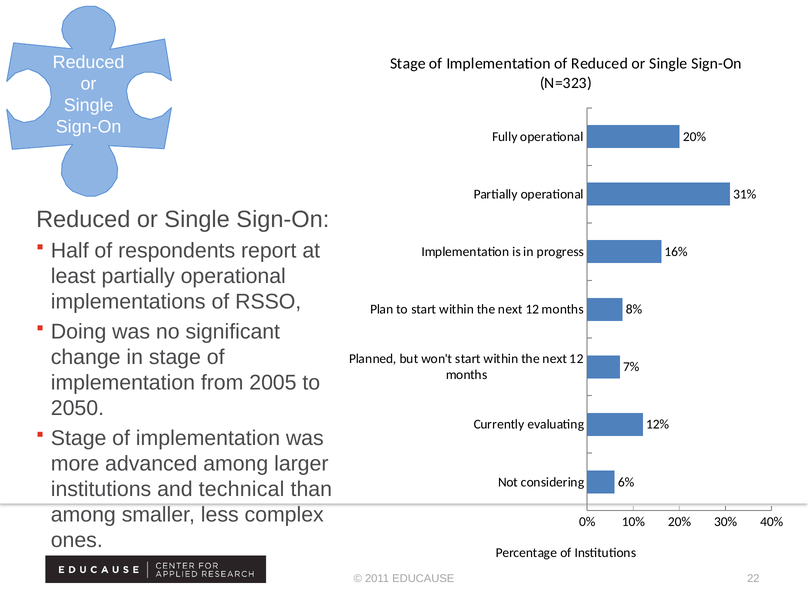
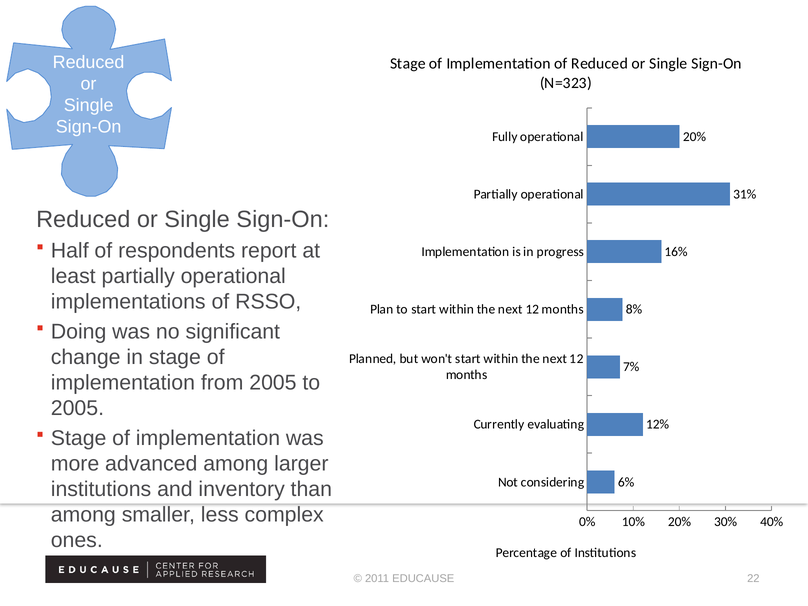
2050: 2050 -> 2005 (77, 408)
technical: technical -> inventory (242, 489)
